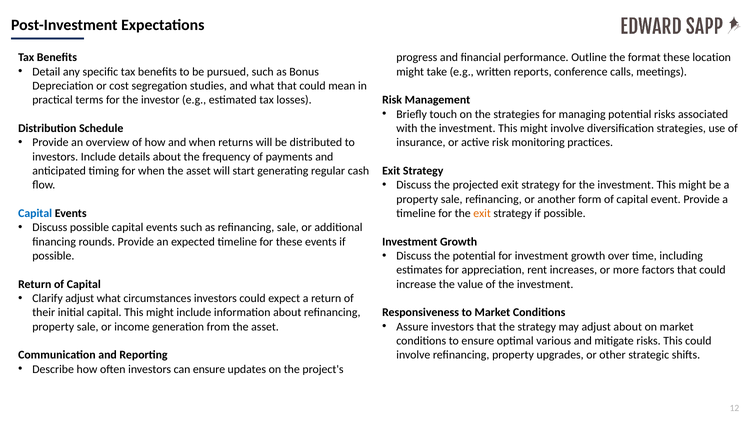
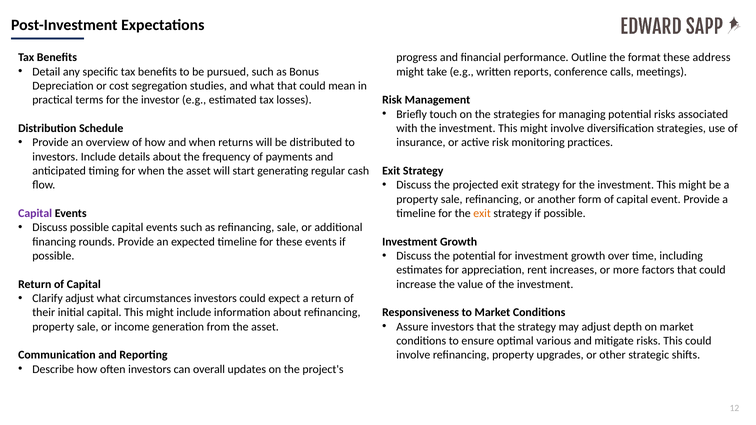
location: location -> address (712, 58)
Capital colour: blue -> purple (35, 213)
adjust about: about -> depth (628, 327)
can ensure: ensure -> overall (209, 369)
